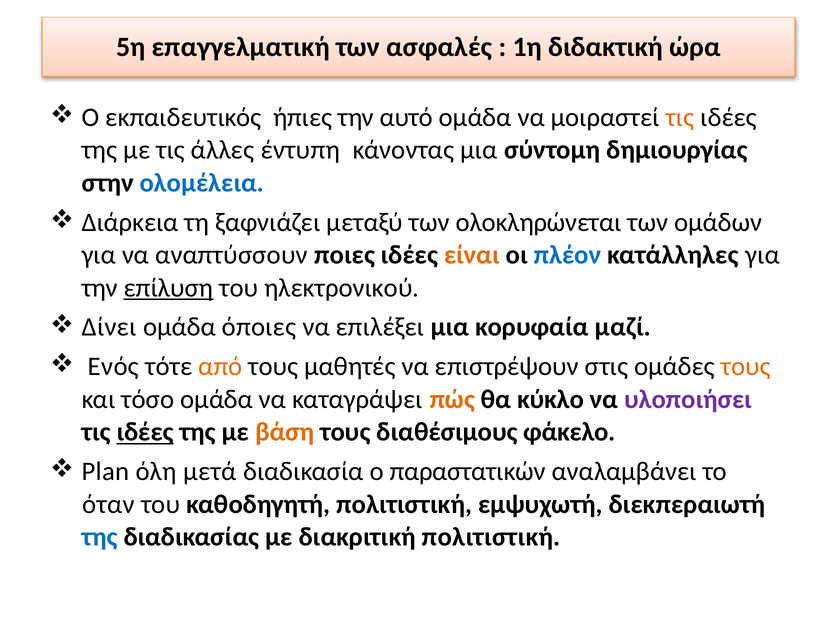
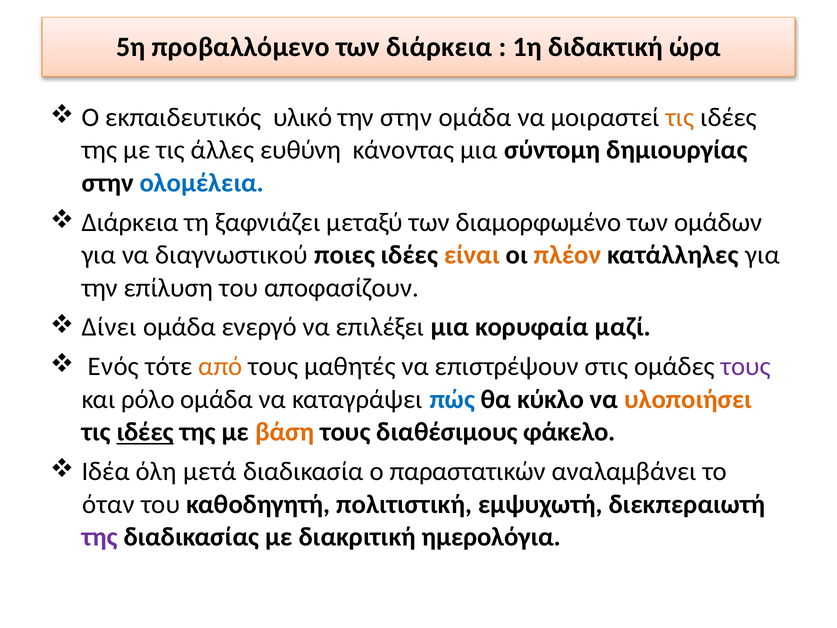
επαγγελματική: επαγγελματική -> προβαλλόμενο (241, 47)
των ασφαλές: ασφαλές -> διάρκεια (439, 47)
ήπιες: ήπιες -> υλικό (303, 117)
την αυτό: αυτό -> στην (406, 117)
έντυπη: έντυπη -> ευθύνη (301, 150)
ολοκληρώνεται: ολοκληρώνεται -> διαμορφωμένο (539, 222)
αναπτύσσουν: αναπτύσσουν -> διαγνωστικού (231, 255)
πλέον colour: blue -> orange (568, 255)
επίλυση underline: present -> none (169, 288)
ηλεκτρονικού: ηλεκτρονικού -> αποφασίζουν (342, 288)
όποιες: όποιες -> ενεργό (259, 327)
τους colour: orange -> purple (746, 366)
τόσο: τόσο -> ρόλο (148, 399)
πώς colour: orange -> blue (452, 399)
υλοποιήσει colour: purple -> orange (688, 399)
Plan: Plan -> Ιδέα (106, 471)
της colour: blue -> purple (100, 537)
διακριτική πολιτιστική: πολιτιστική -> ημερολόγια (491, 537)
